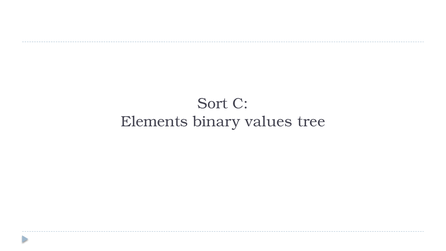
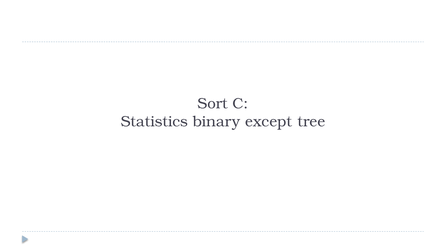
Elements: Elements -> Statistics (154, 121)
values: values -> except (269, 121)
